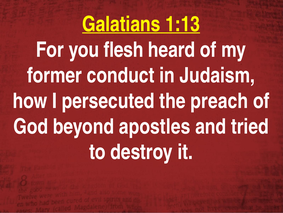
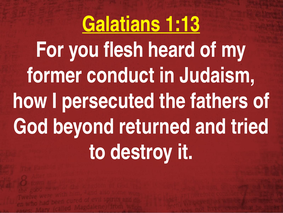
preach: preach -> fathers (219, 101)
apostles: apostles -> returned (155, 126)
